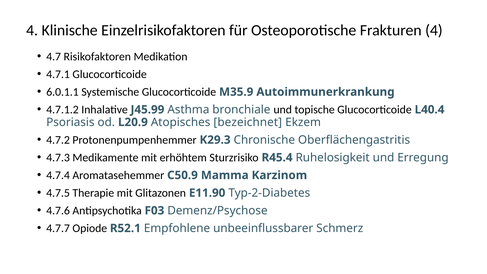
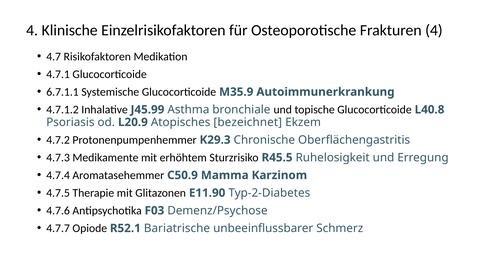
6.0.1.1: 6.0.1.1 -> 6.7.1.1 (62, 92)
L40.4: L40.4 -> L40.8 (429, 110)
R45.4: R45.4 -> R45.5 (277, 158)
Empfohlene: Empfohlene -> Bariatrische (177, 228)
